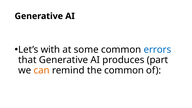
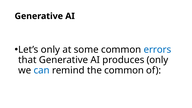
Let’s with: with -> only (50, 50)
produces part: part -> only (157, 60)
can colour: orange -> blue (42, 70)
